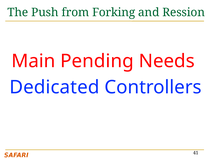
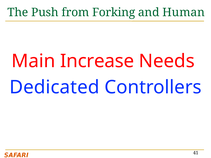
Ression: Ression -> Human (184, 12)
Pending: Pending -> Increase (97, 61)
